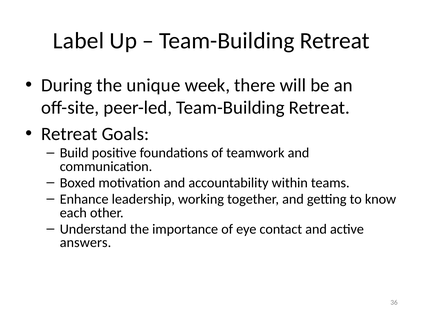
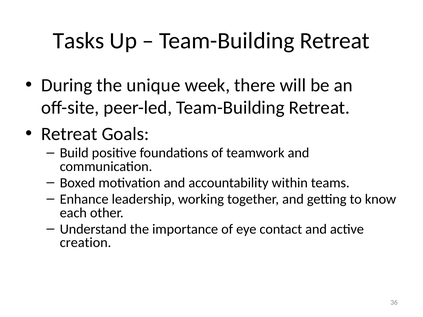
Label: Label -> Tasks (79, 41)
answers: answers -> creation (86, 243)
